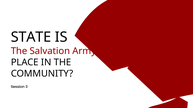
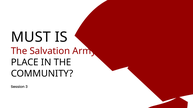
STATE: STATE -> MUST (31, 37)
